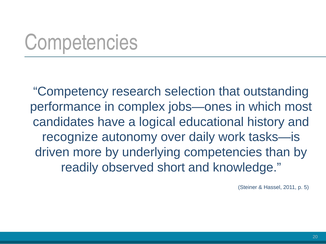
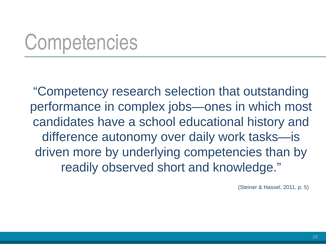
logical: logical -> school (157, 122)
recognize: recognize -> difference (70, 137)
